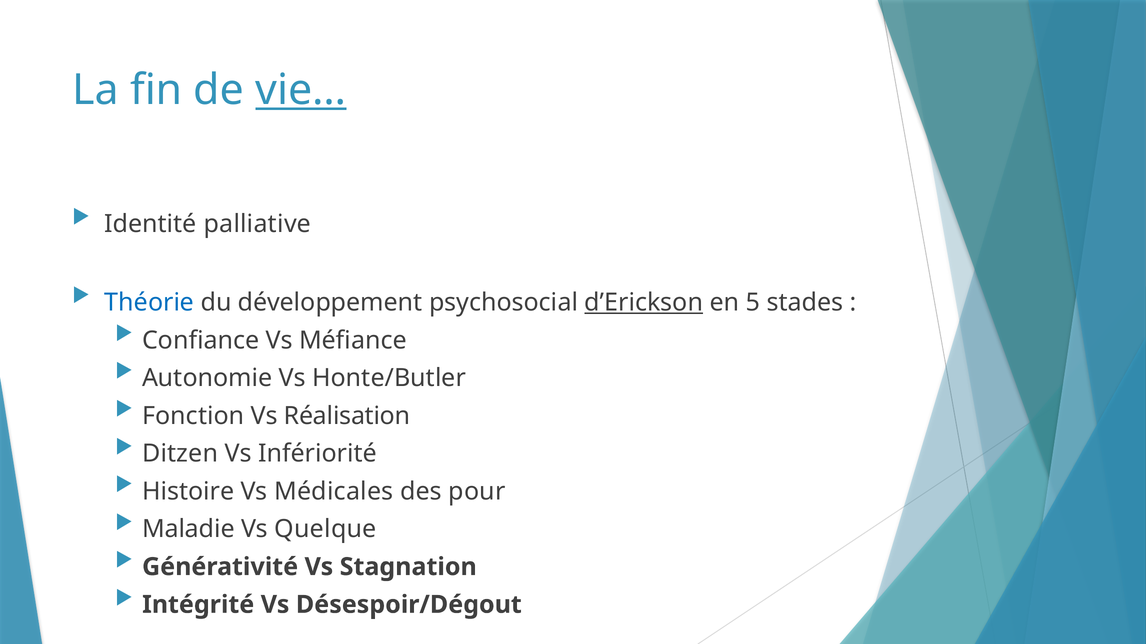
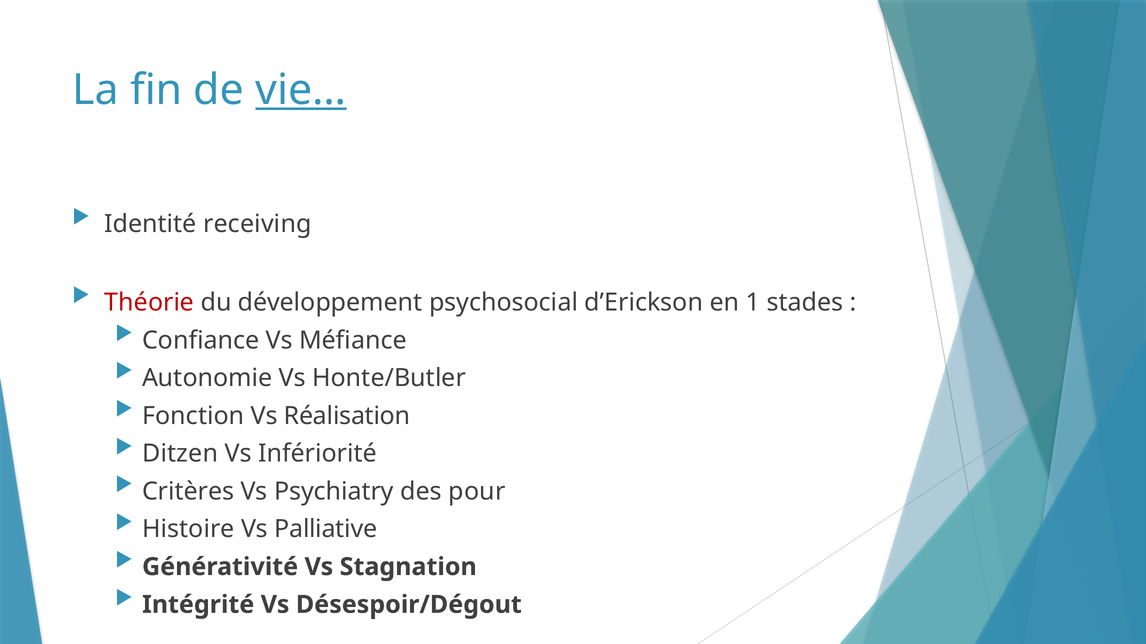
palliative: palliative -> receiving (257, 224)
Théorie colour: blue -> red (149, 303)
d’Erickson underline: present -> none (644, 303)
5: 5 -> 1 (753, 303)
Histoire: Histoire -> Critères (188, 492)
Médicales: Médicales -> Psychiatry (334, 492)
Maladie: Maladie -> Histoire (188, 530)
Quelque: Quelque -> Palliative (326, 530)
